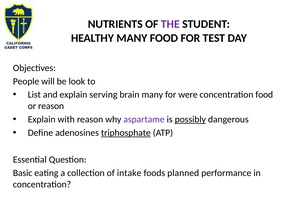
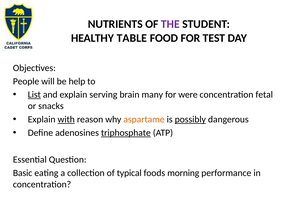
HEALTHY MANY: MANY -> TABLE (132, 38)
look: look -> help (77, 81)
List underline: none -> present (34, 95)
concentration food: food -> fetal (264, 95)
or reason: reason -> snacks (51, 106)
with underline: none -> present (66, 120)
aspartame colour: purple -> orange (144, 120)
intake: intake -> typical (129, 173)
planned: planned -> morning (183, 173)
